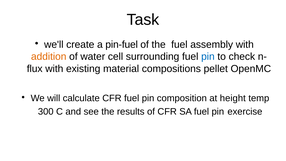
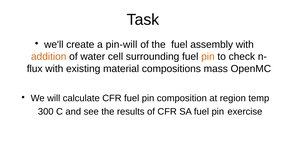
pin-fuel: pin-fuel -> pin-will (122, 44)
pin colour: blue -> orange (208, 57)
pellet: pellet -> mass (216, 69)
height: height -> region (233, 98)
